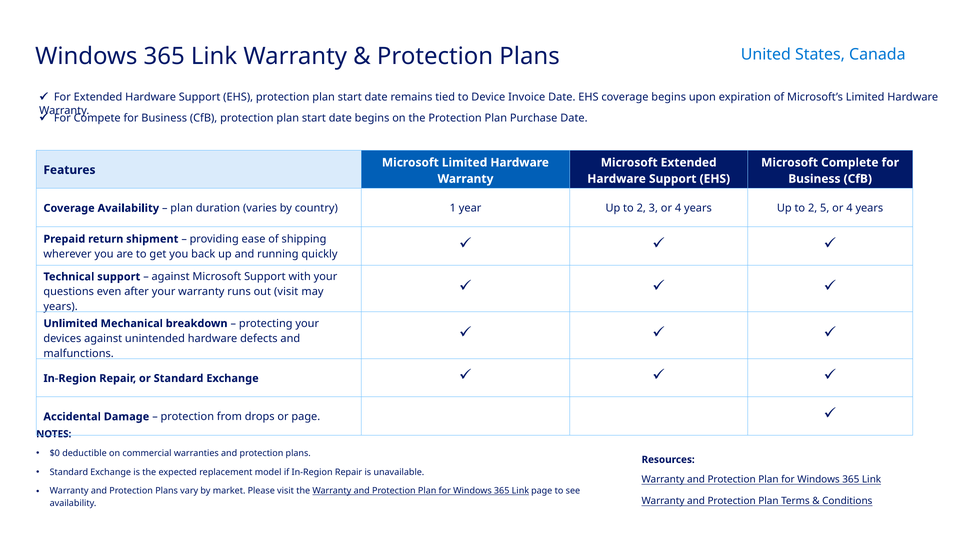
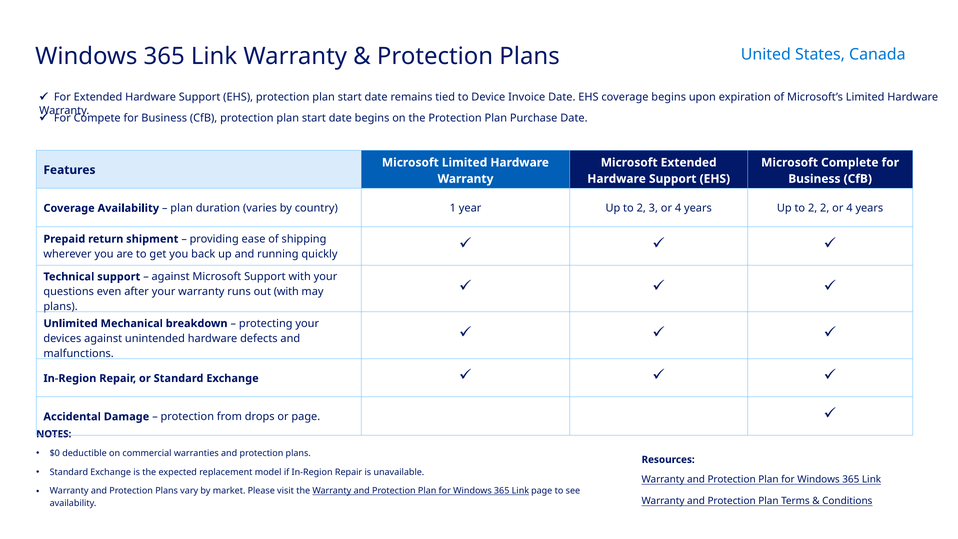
2 5: 5 -> 2 (825, 208)
out visit: visit -> with (286, 292)
years: years -> plans (61, 307)
